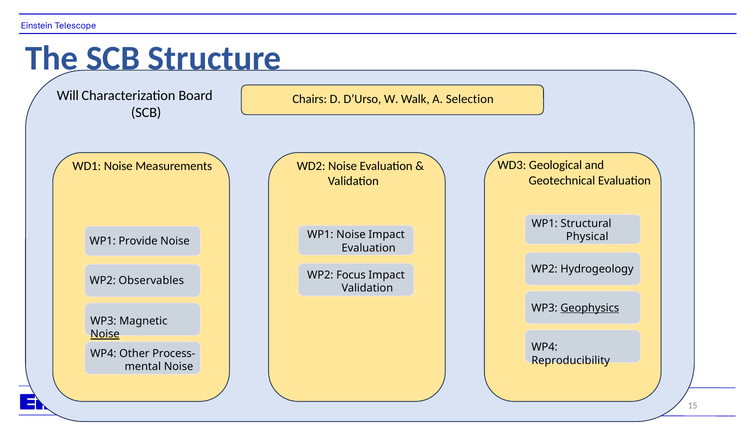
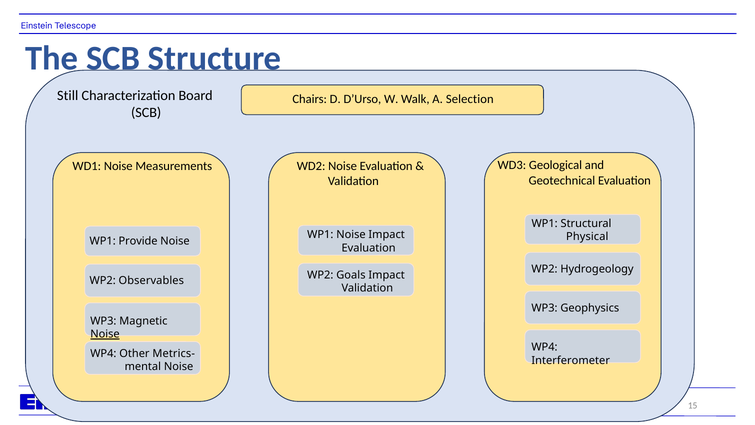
Will: Will -> Still (68, 95)
Focus: Focus -> Goals (351, 275)
Geophysics underline: present -> none (590, 308)
Process-: Process- -> Metrics- (174, 353)
Reproducibility: Reproducibility -> Interferometer (571, 360)
